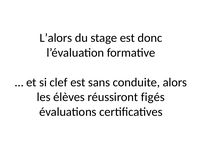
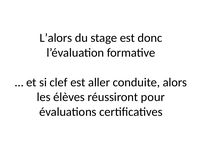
sans: sans -> aller (99, 83)
figés: figés -> pour (153, 97)
